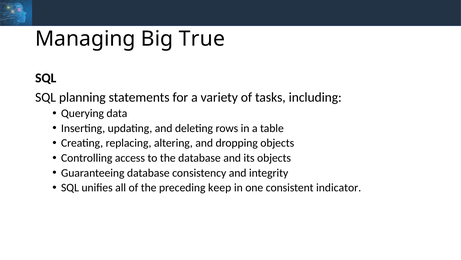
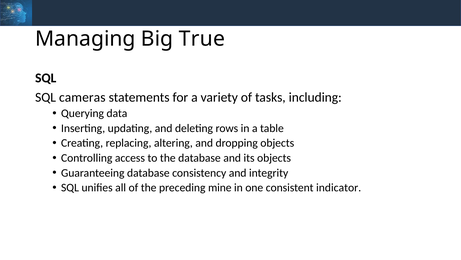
planning: planning -> cameras (82, 97)
keep: keep -> mine (220, 187)
